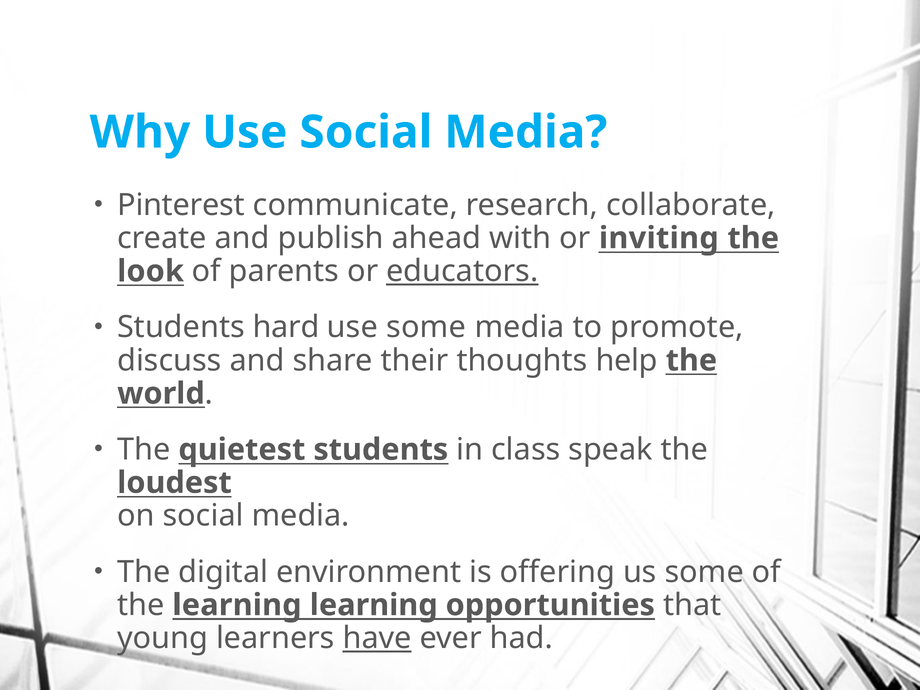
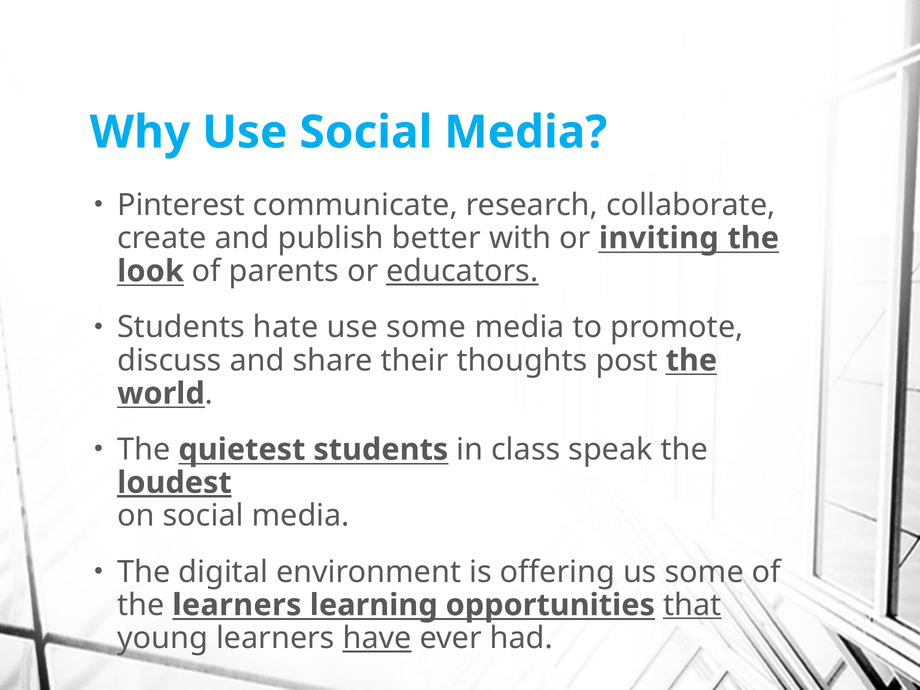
ahead: ahead -> better (436, 238)
hard: hard -> hate (286, 327)
help: help -> post (627, 360)
loudest underline: none -> present (174, 483)
the learning: learning -> learners (237, 605)
that underline: none -> present (692, 605)
